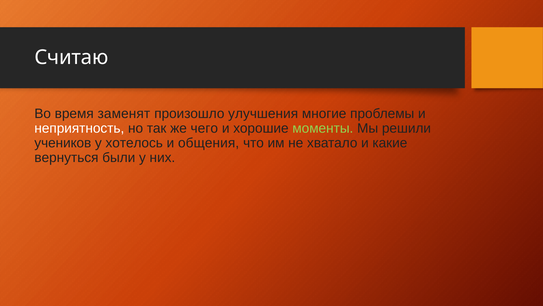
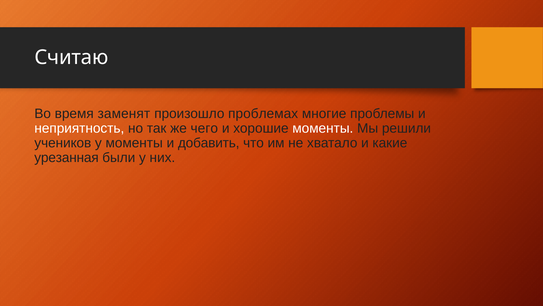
улучшения: улучшения -> проблемах (263, 113)
моменты colour: light green -> white (323, 128)
у хотелось: хотелось -> моменты (134, 143)
общения: общения -> добавить (209, 143)
вернуться: вернуться -> урезанная (67, 157)
